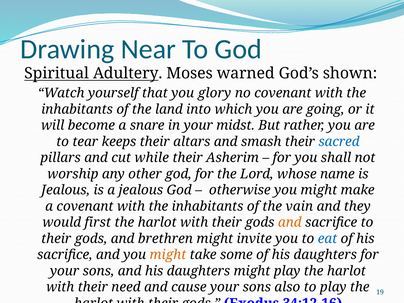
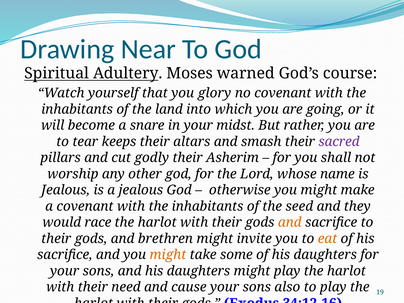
shown: shown -> course (350, 73)
sacred colour: blue -> purple (339, 142)
while: while -> godly (152, 158)
vain: vain -> seed (299, 206)
first: first -> race (98, 222)
eat colour: blue -> orange (327, 239)
